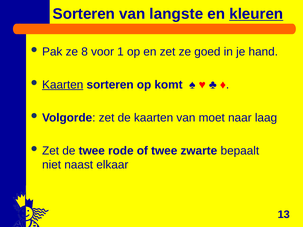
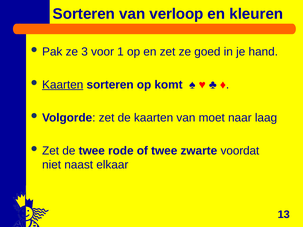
langste: langste -> verloop (176, 14)
kleuren underline: present -> none (256, 14)
8: 8 -> 3 (85, 52)
bepaalt: bepaalt -> voordat (240, 151)
